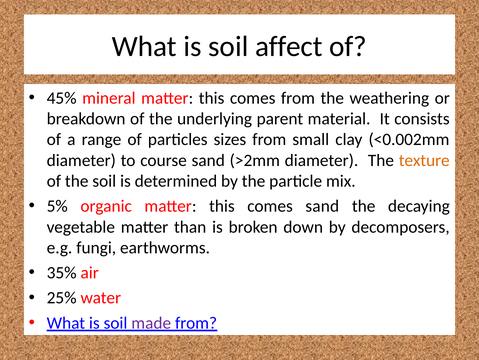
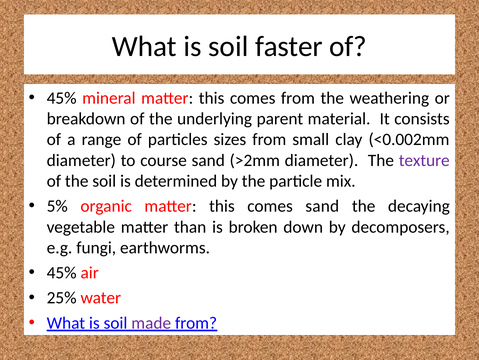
affect: affect -> faster (289, 46)
texture colour: orange -> purple (424, 160)
35%: 35% -> 45% (62, 272)
